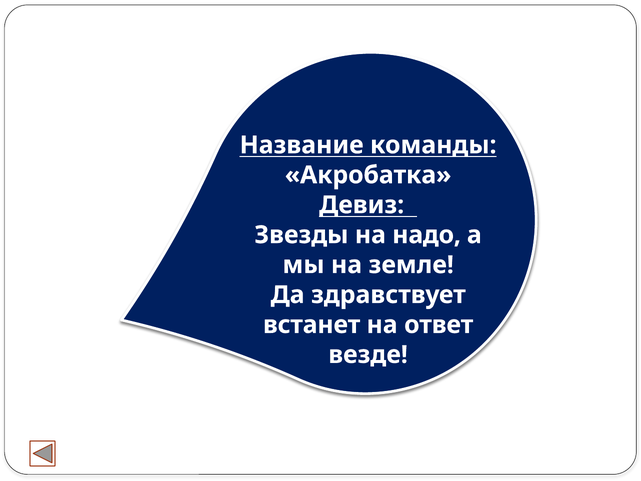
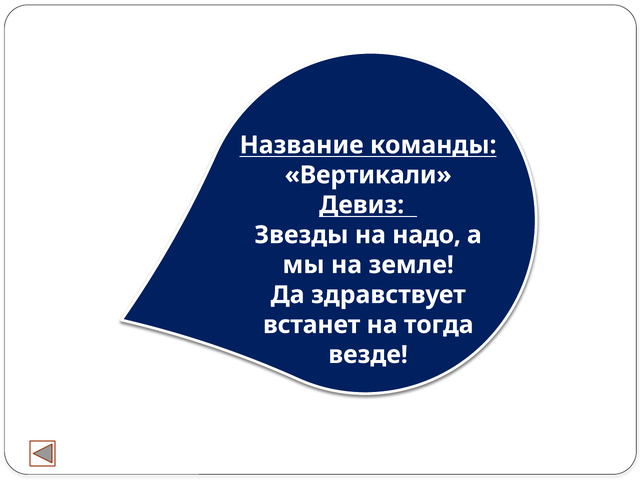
Акробатка: Акробатка -> Вертикали (368, 175)
ответ: ответ -> тогда (439, 325)
